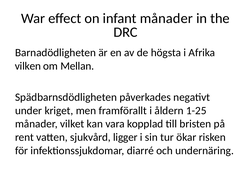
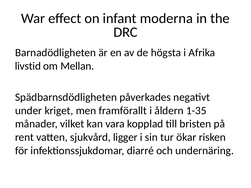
infant månader: månader -> moderna (166, 19)
vilken: vilken -> livstid (28, 66)
1-25: 1-25 -> 1-35 (196, 111)
